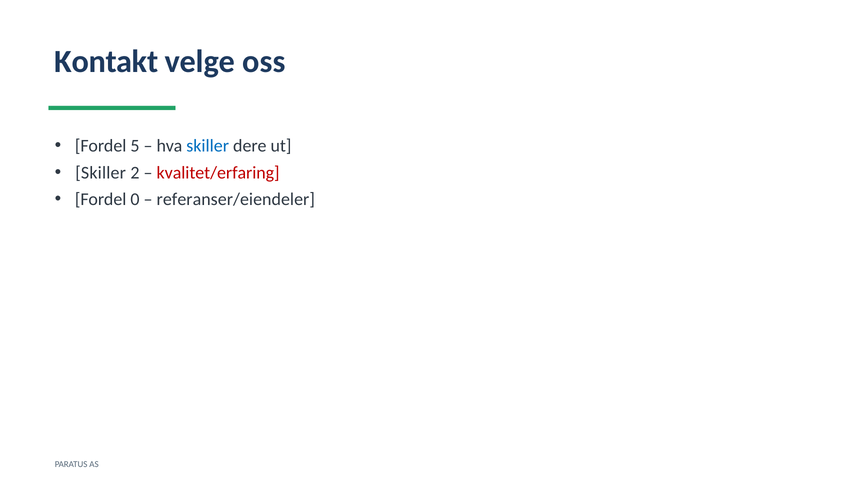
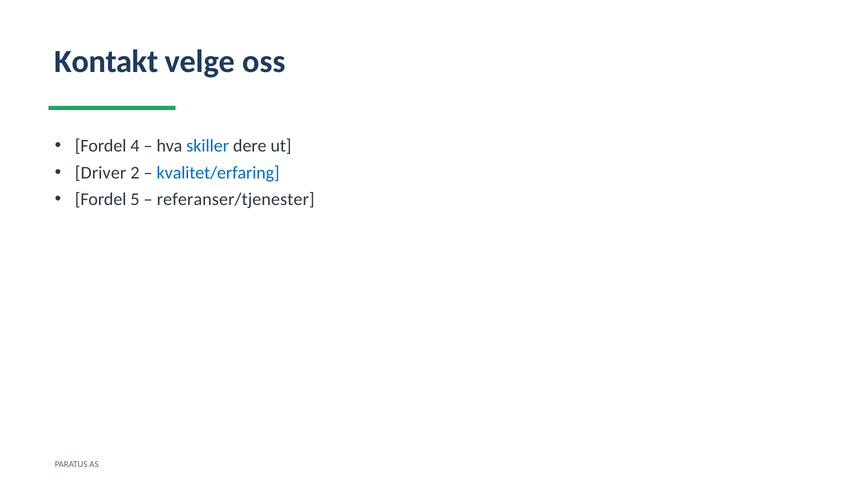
5: 5 -> 4 (135, 146)
Skiller: Skiller -> Driver (101, 173)
kvalitet/erfaring colour: red -> blue (218, 173)
0: 0 -> 5 (135, 200)
referanser/eiendeler: referanser/eiendeler -> referanser/tjenester (236, 200)
